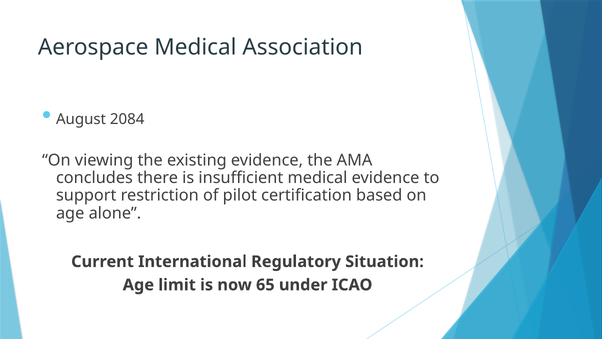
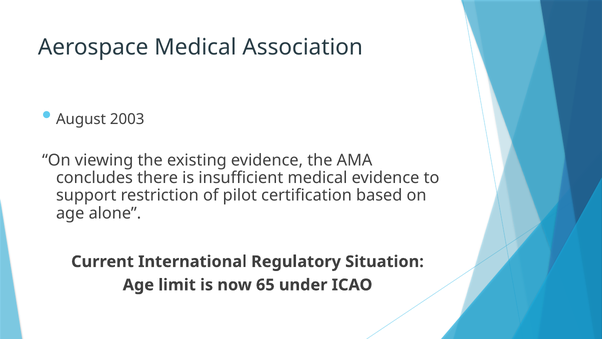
2084: 2084 -> 2003 (127, 119)
